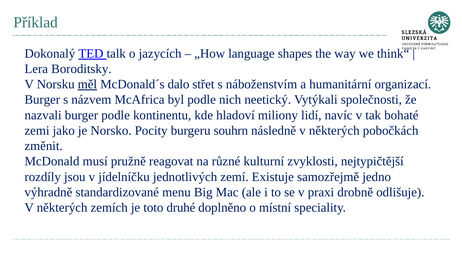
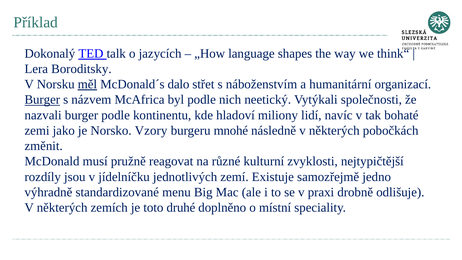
Burger underline: none -> present (42, 100)
Pocity: Pocity -> Vzory (151, 131)
souhrn: souhrn -> mnohé (231, 131)
